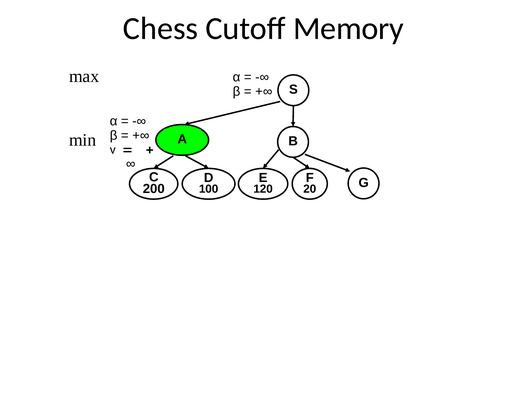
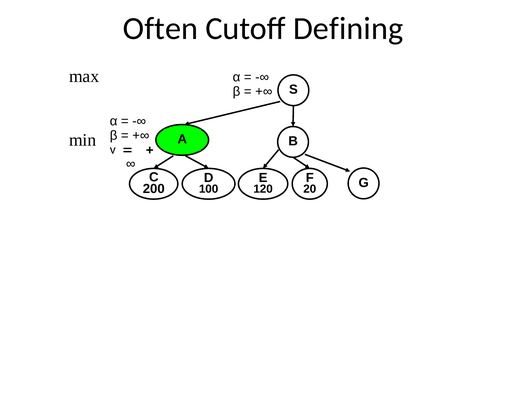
Chess: Chess -> Often (161, 29)
Memory: Memory -> Defining (348, 29)
